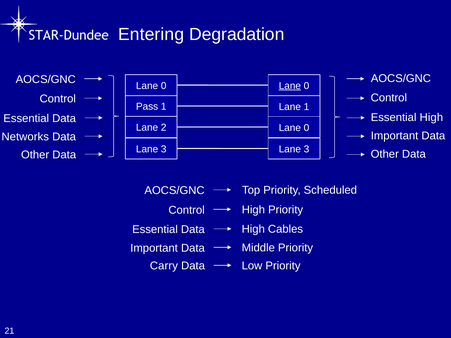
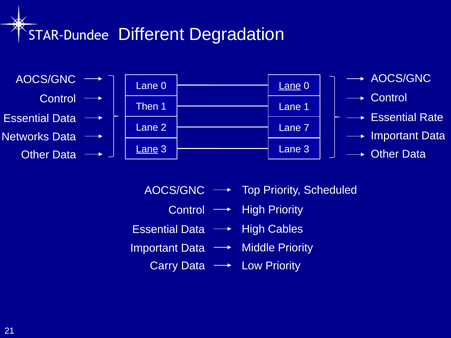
Entering: Entering -> Different (151, 34)
Pass: Pass -> Then (147, 107)
Essential High: High -> Rate (431, 117)
0: 0 -> 7 (306, 128)
Lane underline: none -> present (147, 149)
